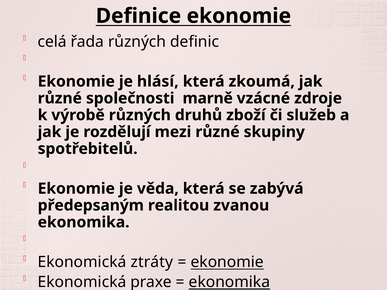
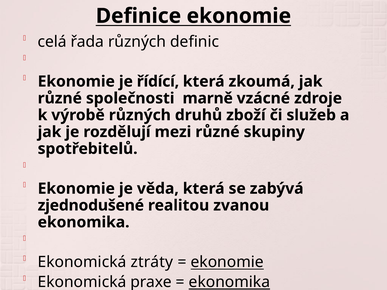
hlásí: hlásí -> řídící (158, 82)
předepsaným: předepsaným -> zjednodušené (91, 206)
